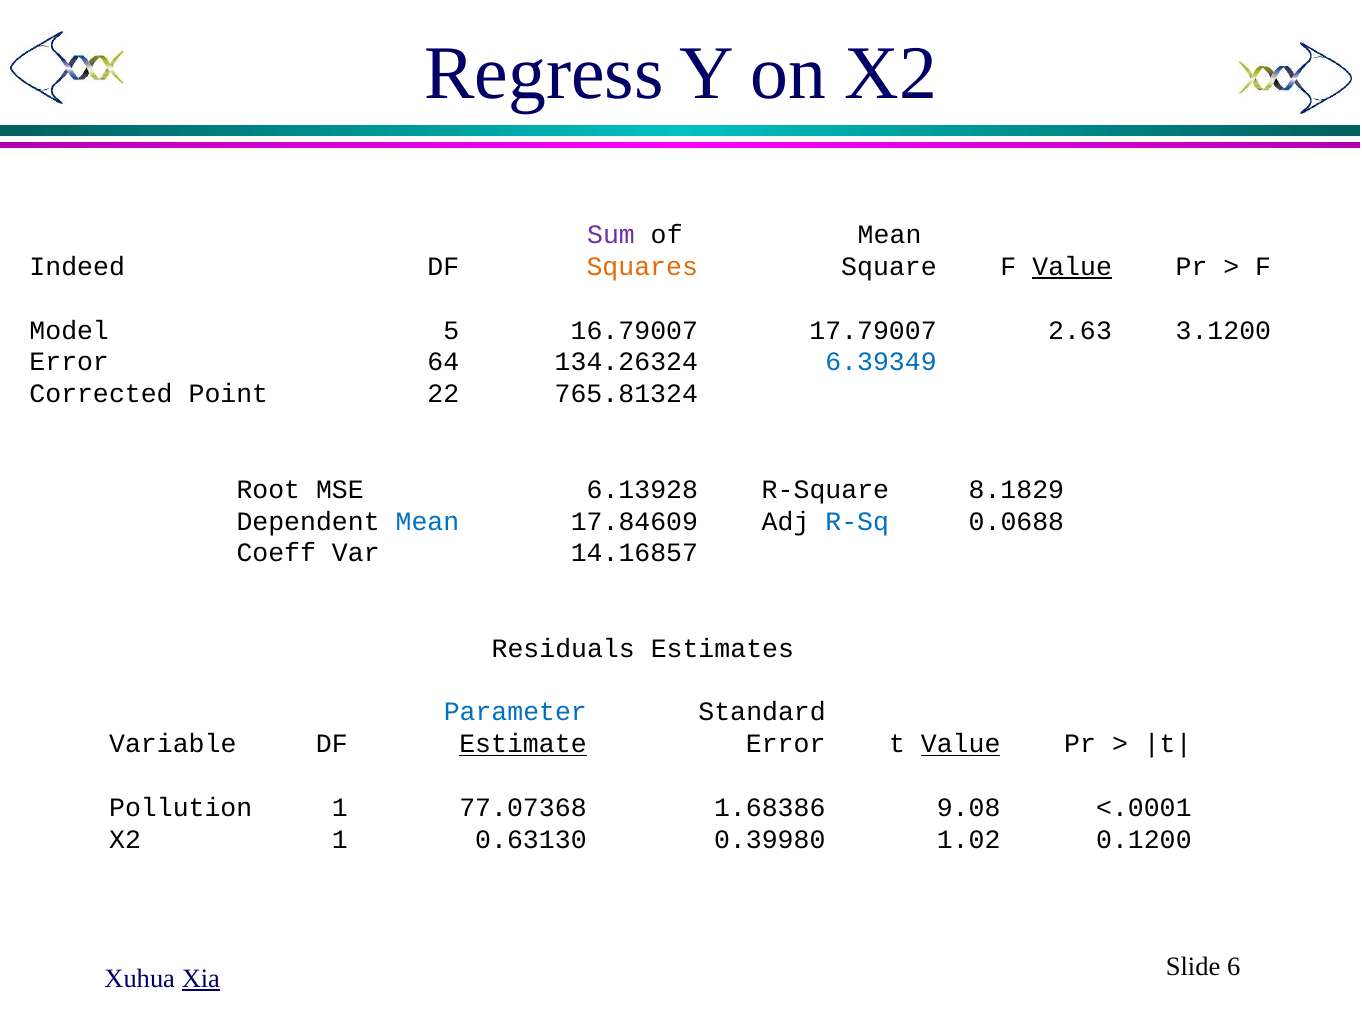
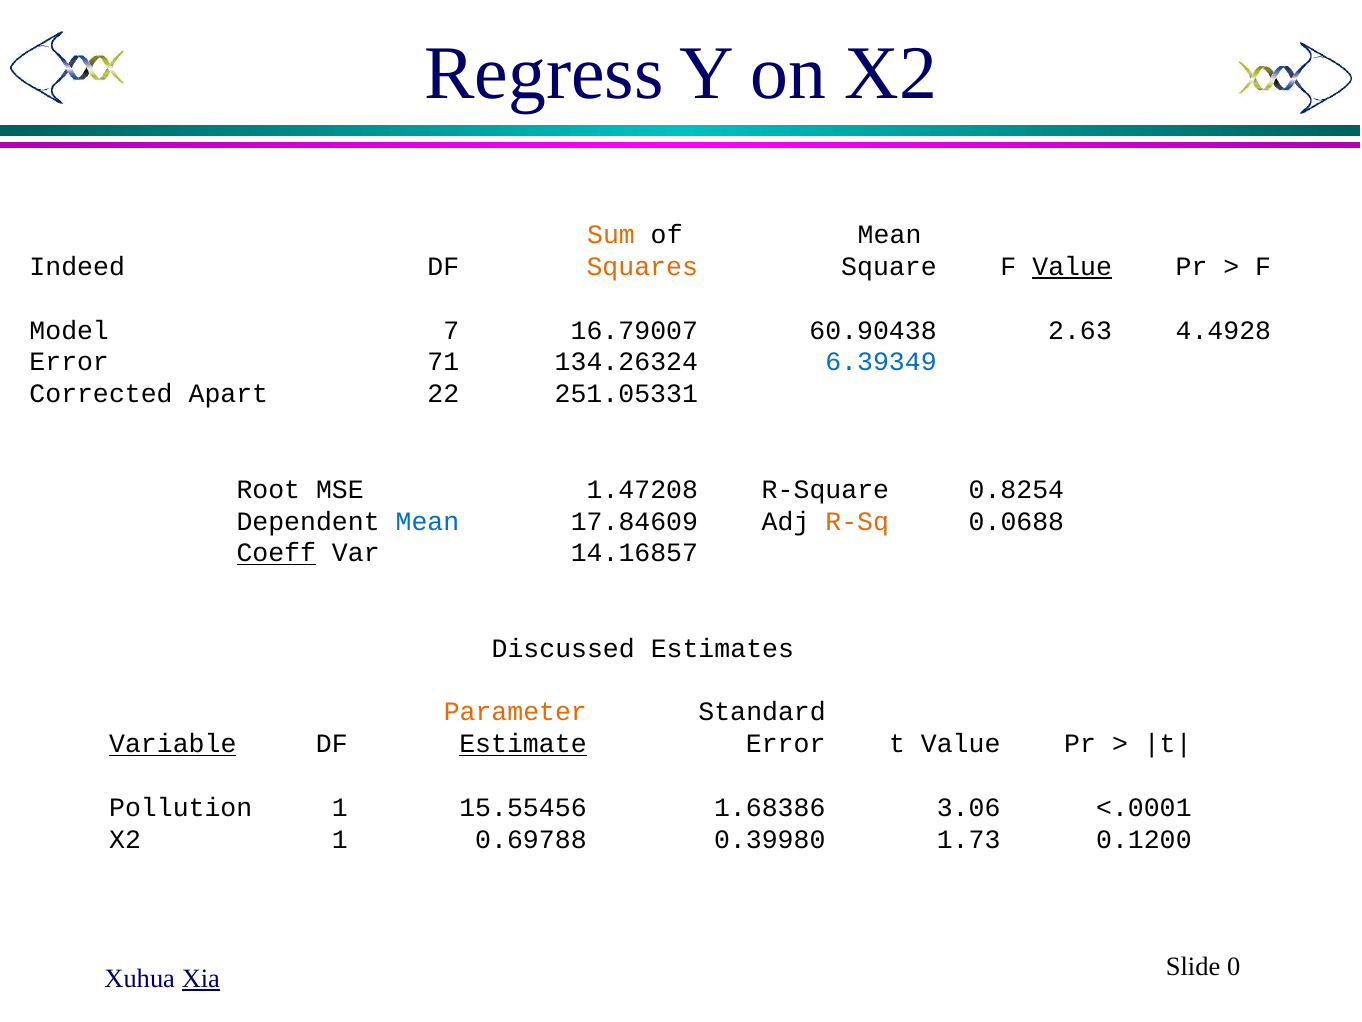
Sum colour: purple -> orange (611, 235)
5: 5 -> 7 (451, 330)
17.79007: 17.79007 -> 60.90438 (873, 330)
3.1200: 3.1200 -> 4.4928 (1223, 330)
64: 64 -> 71 (443, 362)
Point: Point -> Apart (228, 394)
765.81324: 765.81324 -> 251.05331 (626, 394)
6.13928: 6.13928 -> 1.47208 (642, 489)
8.1829: 8.1829 -> 0.8254 (1016, 489)
R-Sq colour: blue -> orange (857, 521)
Coeff underline: none -> present (276, 553)
Residuals: Residuals -> Discussed (563, 648)
Parameter colour: blue -> orange (515, 712)
Variable underline: none -> present (173, 744)
Value underline: present -> none (961, 744)
77.07368: 77.07368 -> 15.55456 (523, 807)
9.08: 9.08 -> 3.06 (969, 807)
0.63130: 0.63130 -> 0.69788 (531, 839)
1.02: 1.02 -> 1.73 (969, 839)
6: 6 -> 0 (1234, 967)
